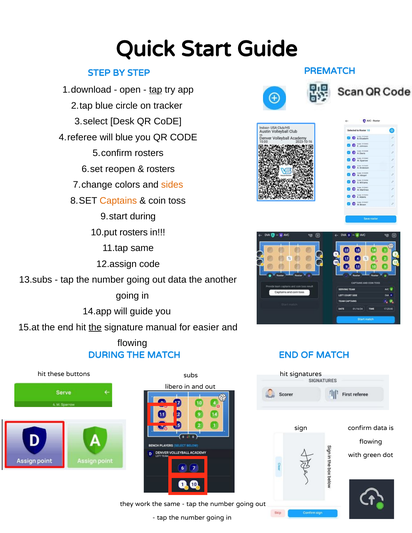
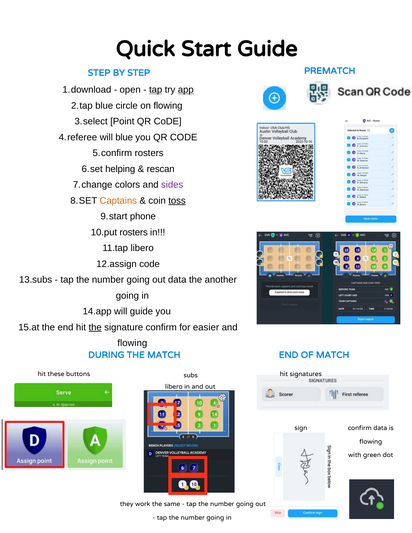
app underline: none -> present (186, 90)
on tracker: tracker -> flowing (168, 106)
Desk: Desk -> Point (122, 122)
reopen: reopen -> helping (120, 169)
rosters: rosters -> rescan (161, 169)
sides colour: orange -> purple (172, 185)
toss underline: none -> present (177, 201)
during: during -> phone (143, 217)
same: same -> libero (142, 248)
signature manual: manual -> confirm (161, 327)
